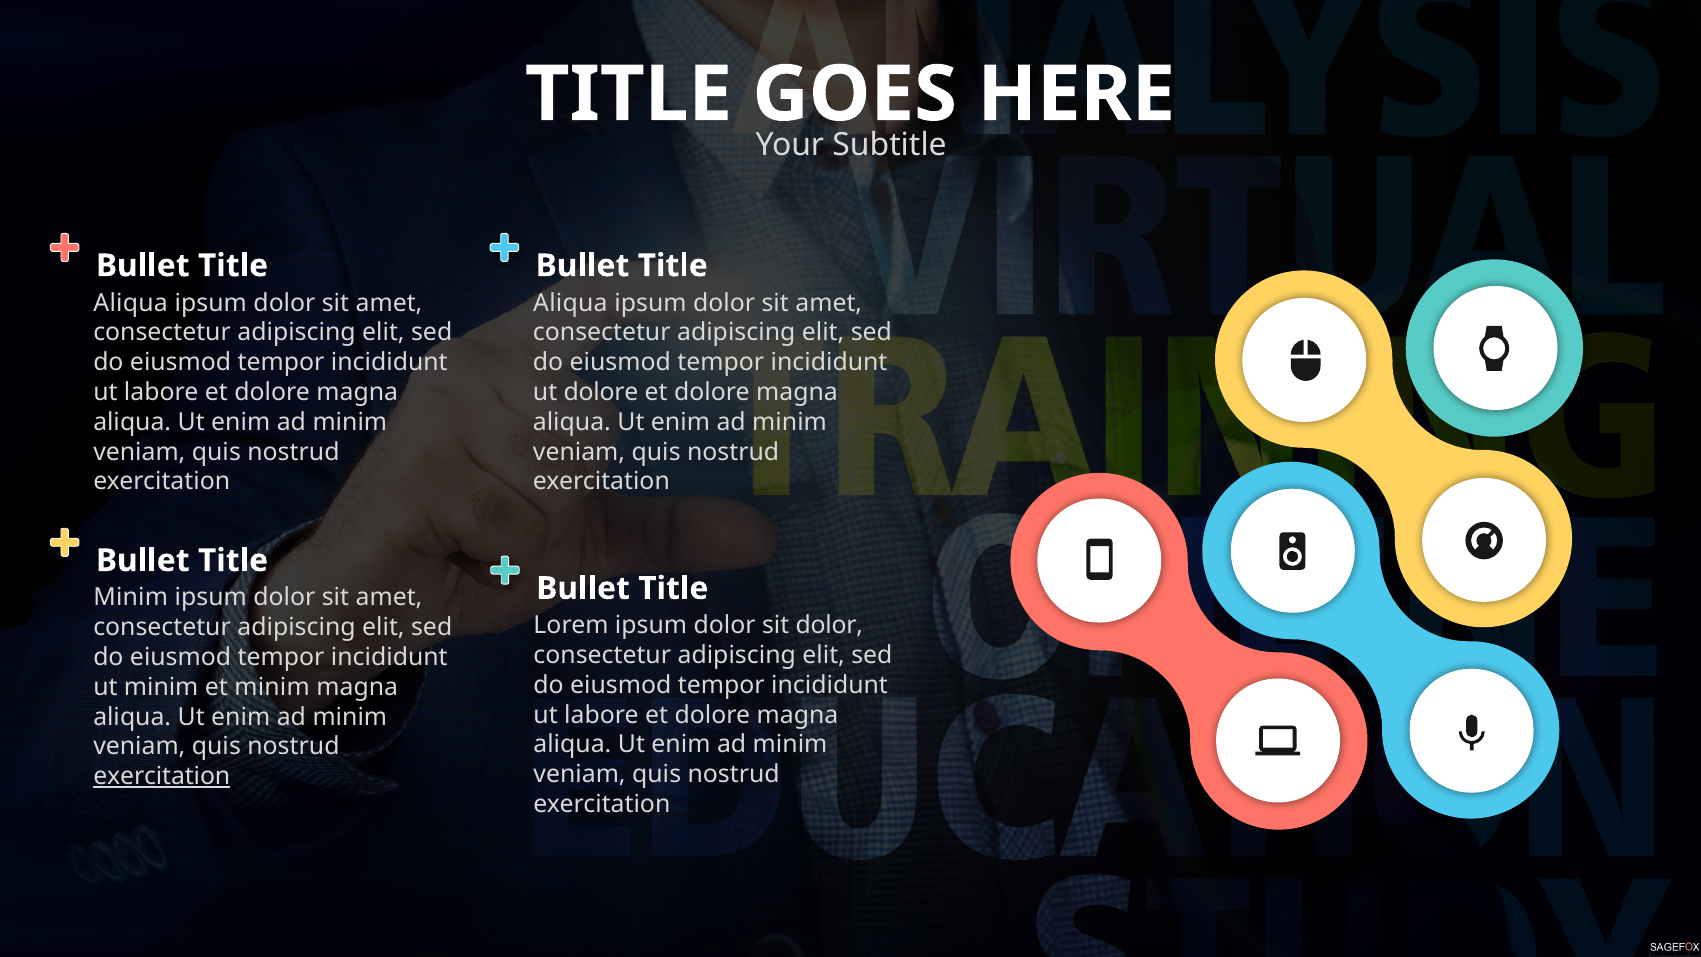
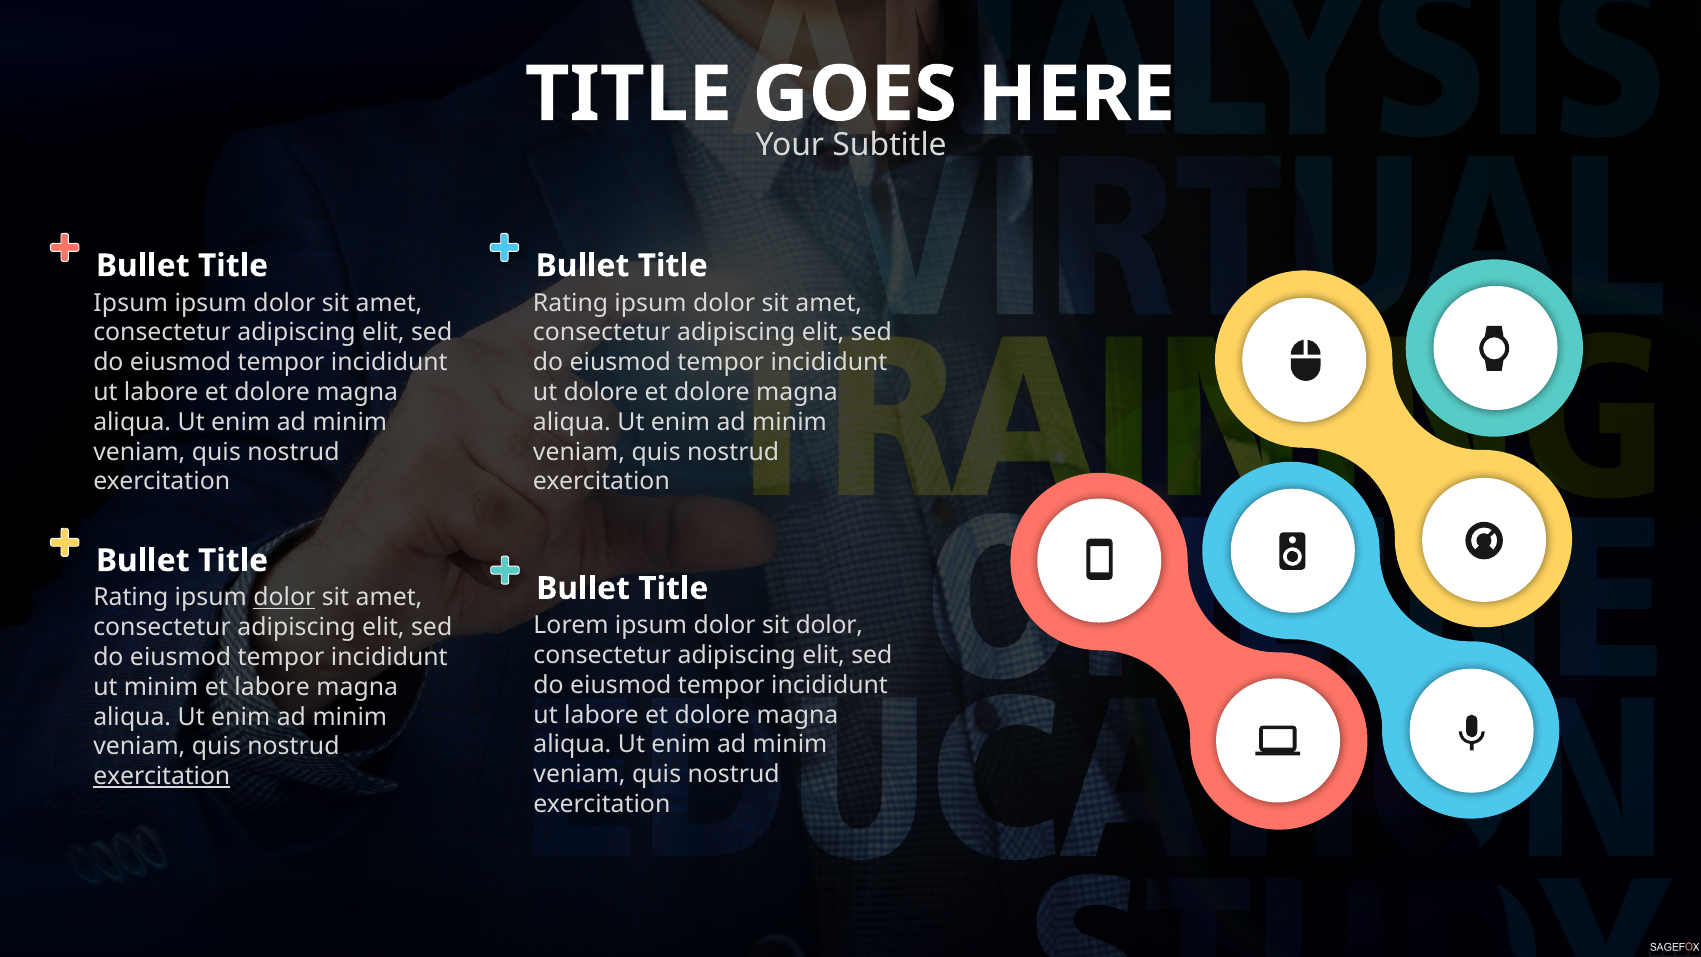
Aliqua: Aliqua -> Ipsum (131, 303)
Aliqua: Aliqua -> Rating (571, 303)
Minim: Minim -> Rating (131, 598)
dolor underline: none -> present (284, 598)
et minim: minim -> labore (272, 687)
